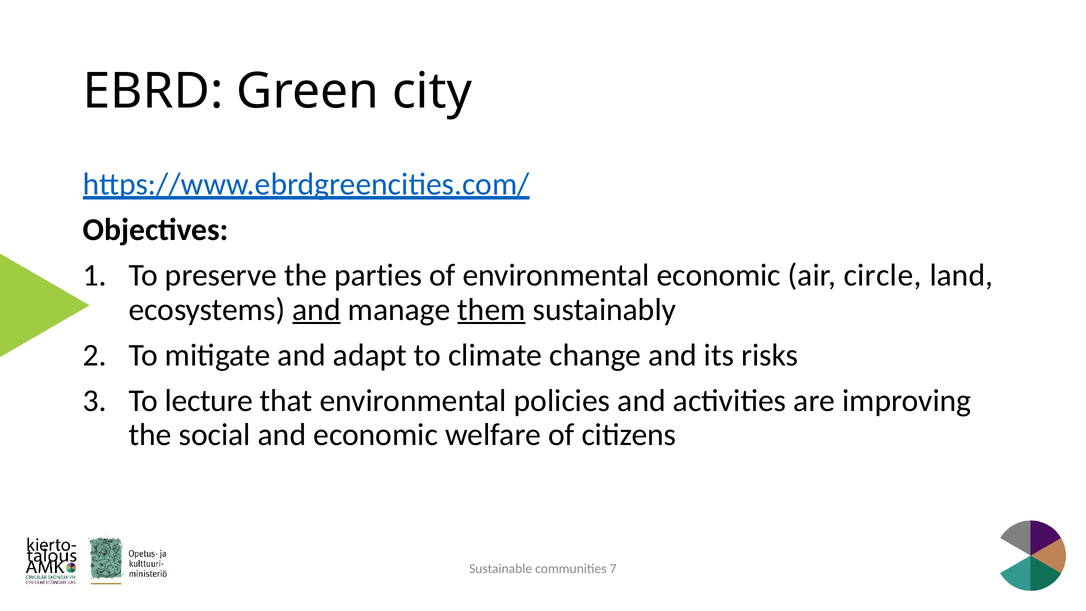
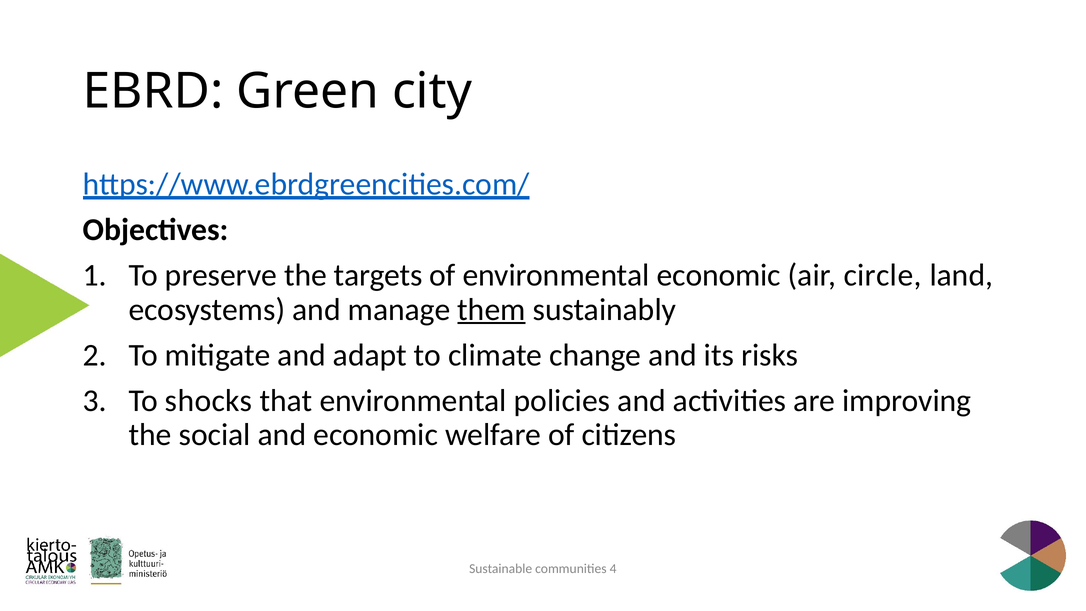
parties: parties -> targets (378, 275)
and underline: present -> none (317, 310)
lecture: lecture -> shocks (209, 401)
7: 7 -> 4 (613, 569)
